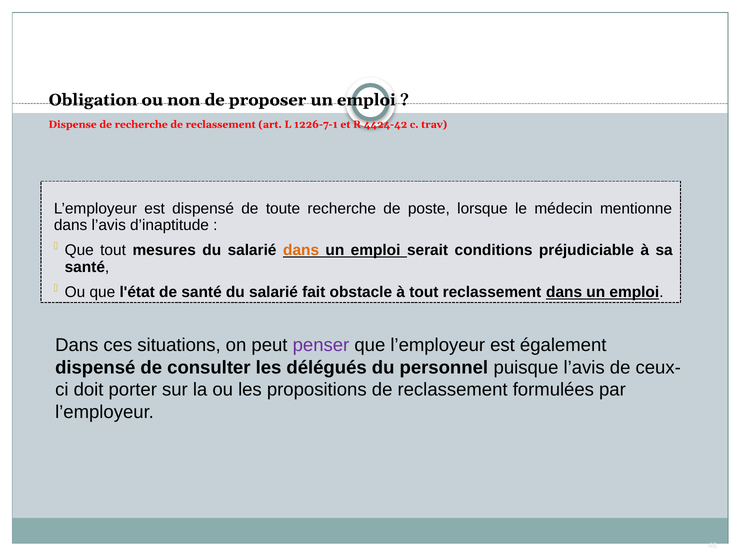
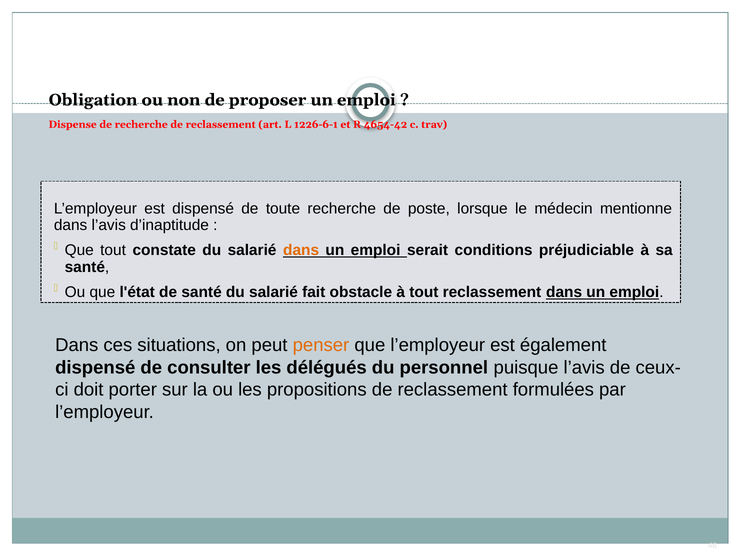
1226-7-1: 1226-7-1 -> 1226-6-1 (316, 124)
4424-42: 4424-42 -> 4654-42 (385, 124)
mesures: mesures -> constate (164, 250)
penser colour: purple -> orange (321, 345)
